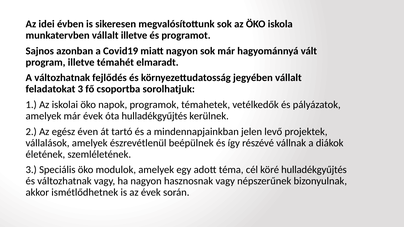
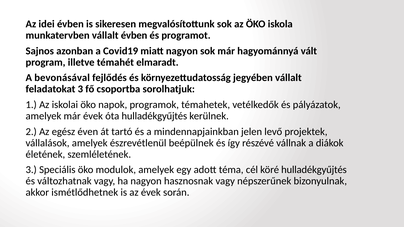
vállalt illetve: illetve -> évben (134, 35)
A változhatnak: változhatnak -> bevonásával (62, 78)
